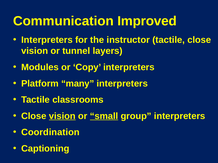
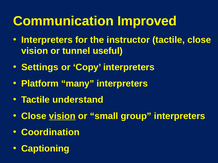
layers: layers -> useful (108, 51)
Modules: Modules -> Settings (40, 67)
classrooms: classrooms -> understand (78, 100)
small underline: present -> none (104, 116)
